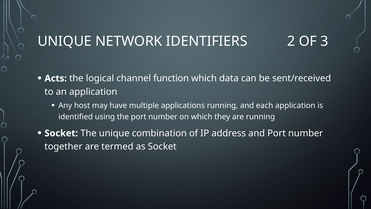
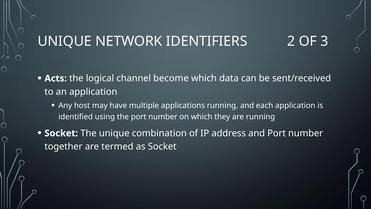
function: function -> become (171, 78)
